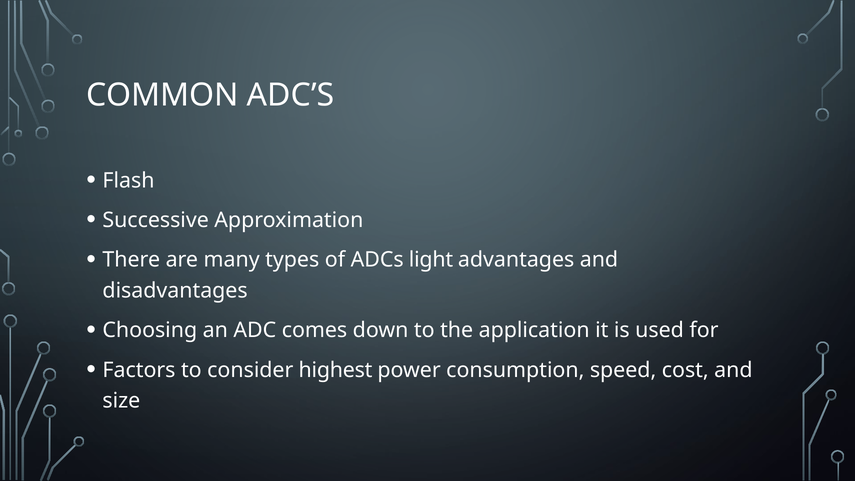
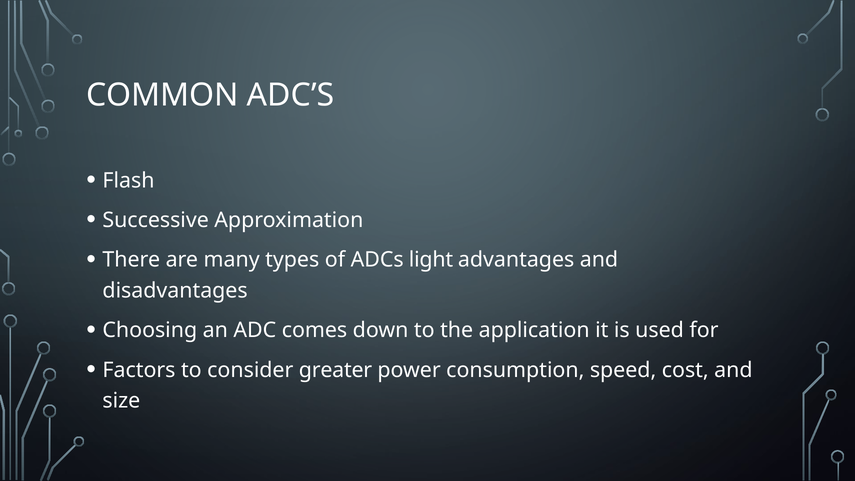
highest: highest -> greater (336, 370)
